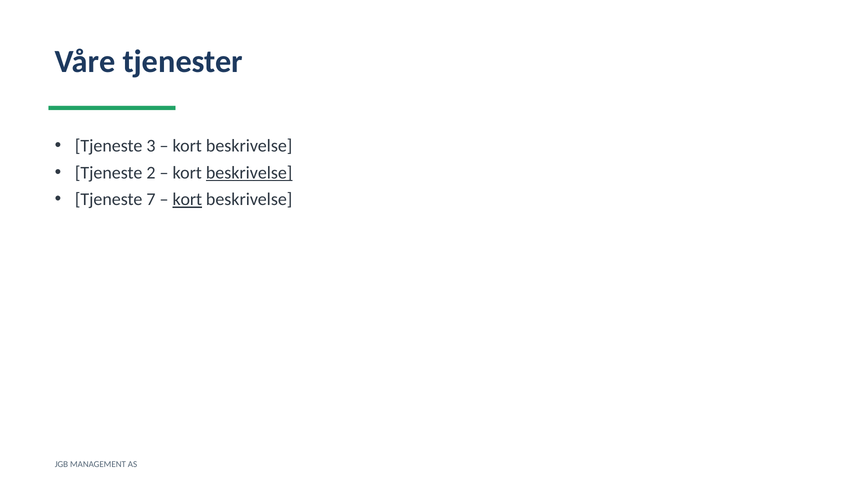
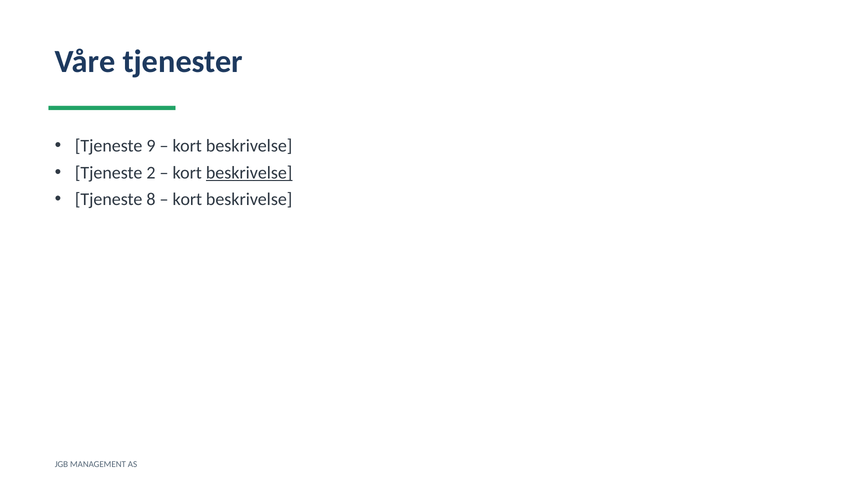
3: 3 -> 9 (151, 146)
7: 7 -> 8 (151, 200)
kort underline: present -> none (187, 200)
